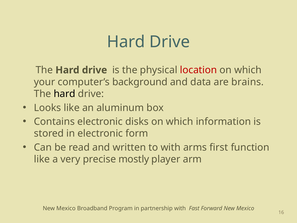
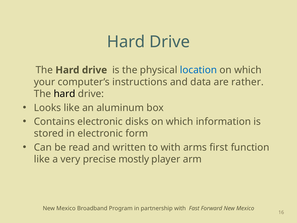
location colour: red -> blue (198, 70)
background: background -> instructions (140, 82)
brains: brains -> rather (248, 82)
